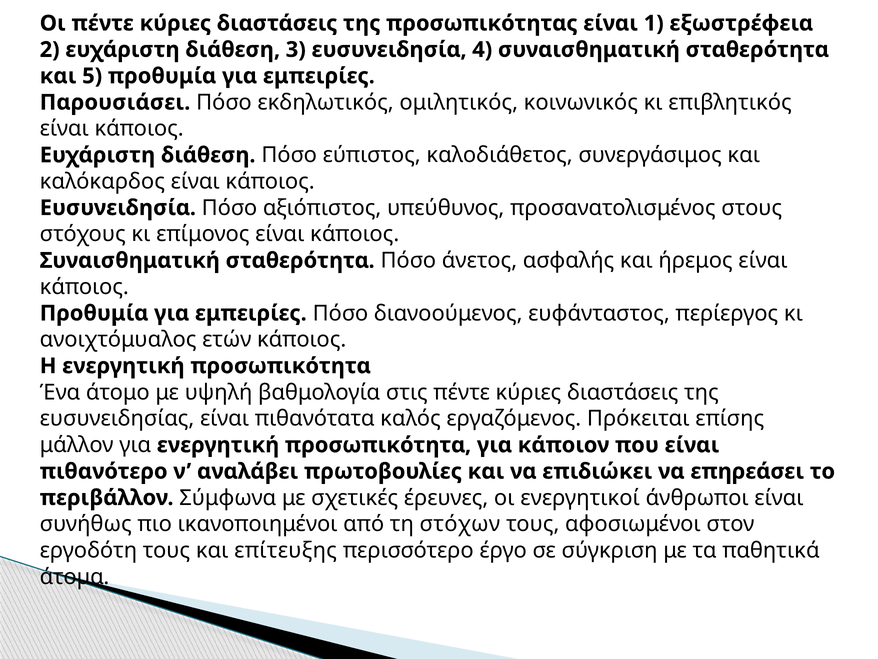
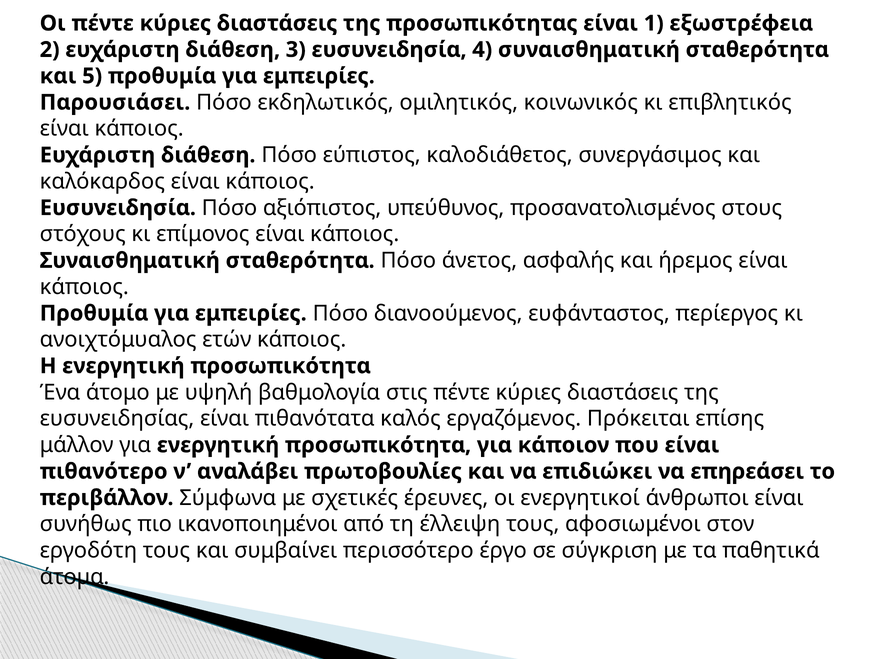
στόχων: στόχων -> έλλειψη (460, 524)
επίτευξης: επίτευξης -> συμβαίνει (286, 550)
